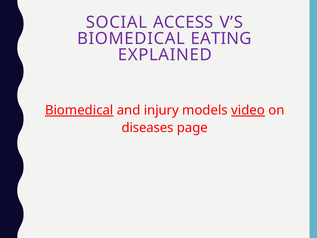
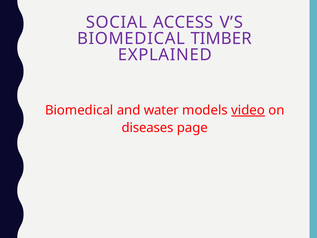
EATING: EATING -> TIMBER (221, 39)
Biomedical underline: present -> none (79, 110)
injury: injury -> water (161, 110)
